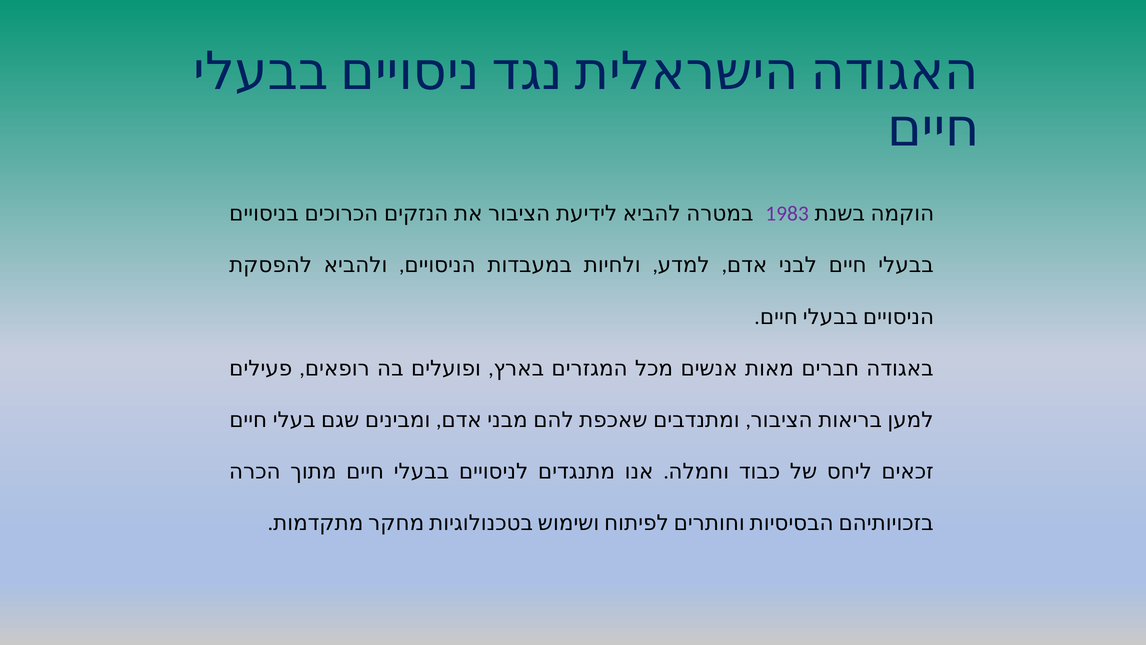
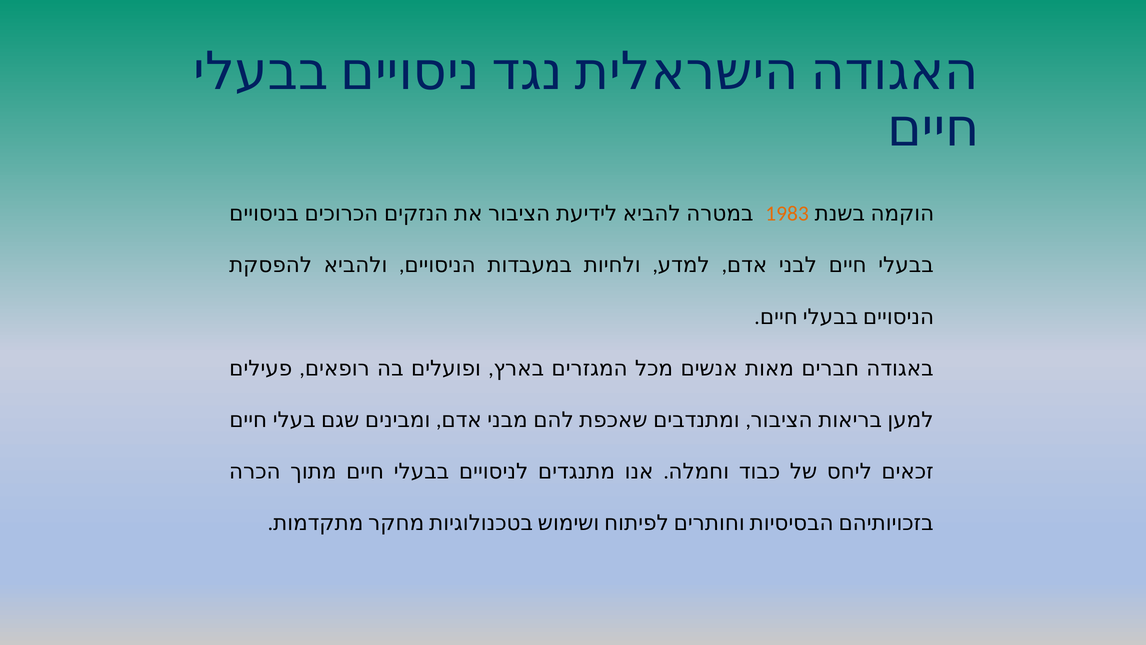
1983 colour: purple -> orange (787, 214)
